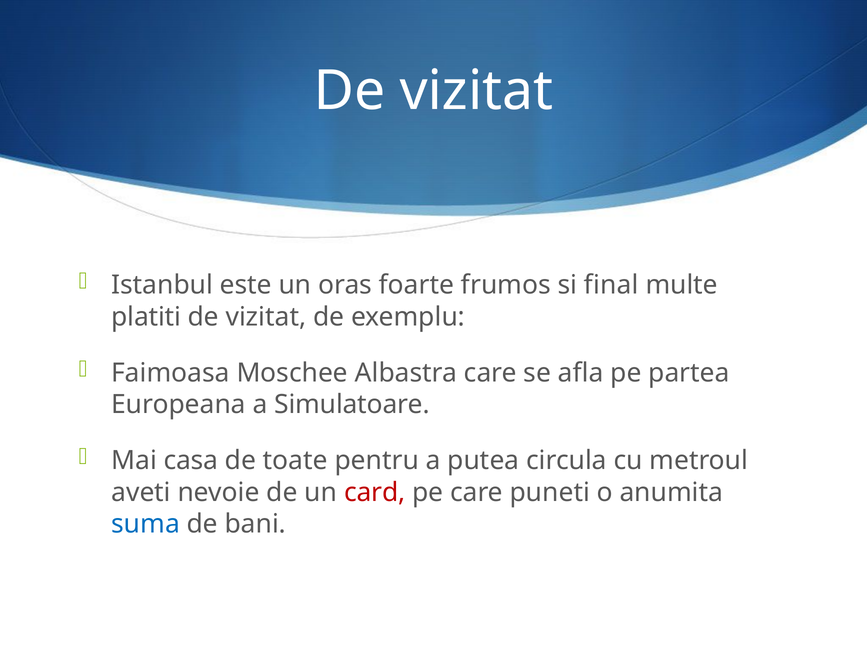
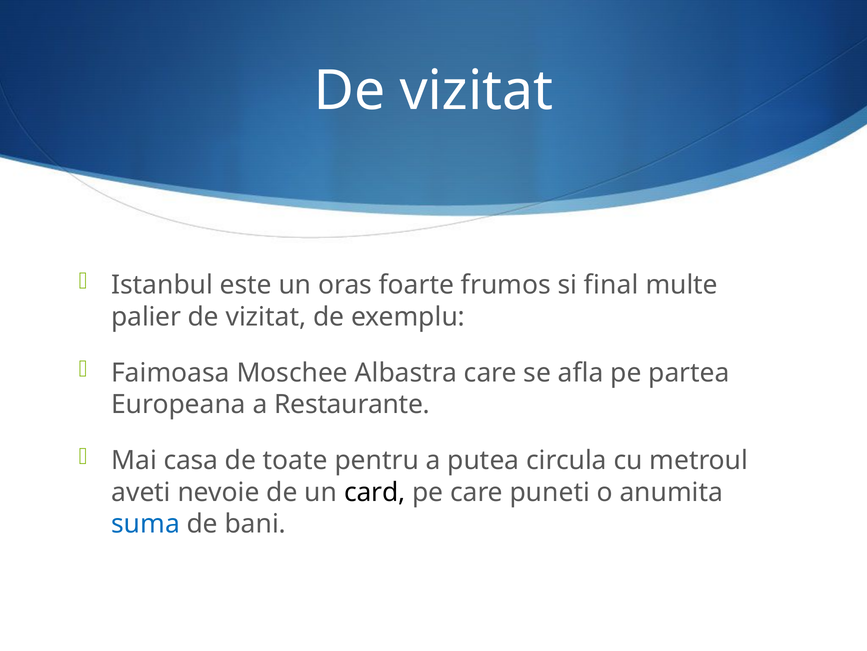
platiti: platiti -> palier (146, 317)
Simulatoare: Simulatoare -> Restaurante (352, 404)
card colour: red -> black (375, 492)
